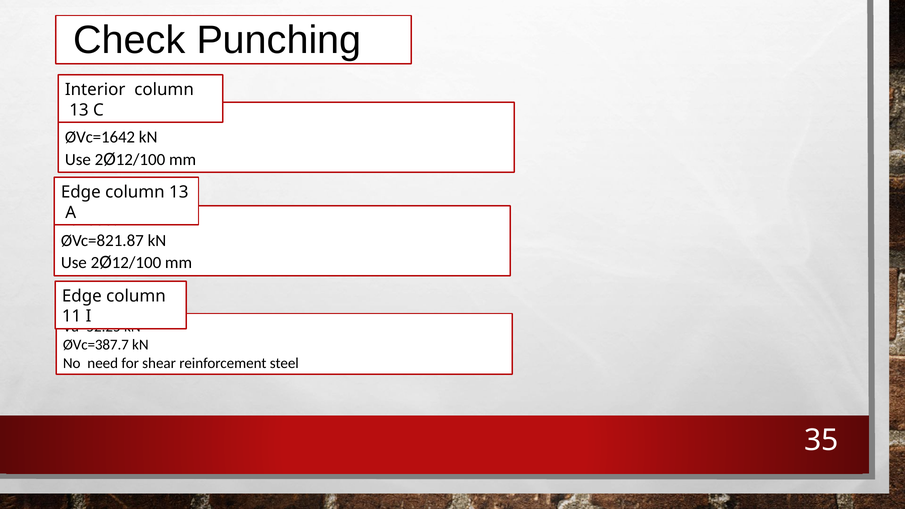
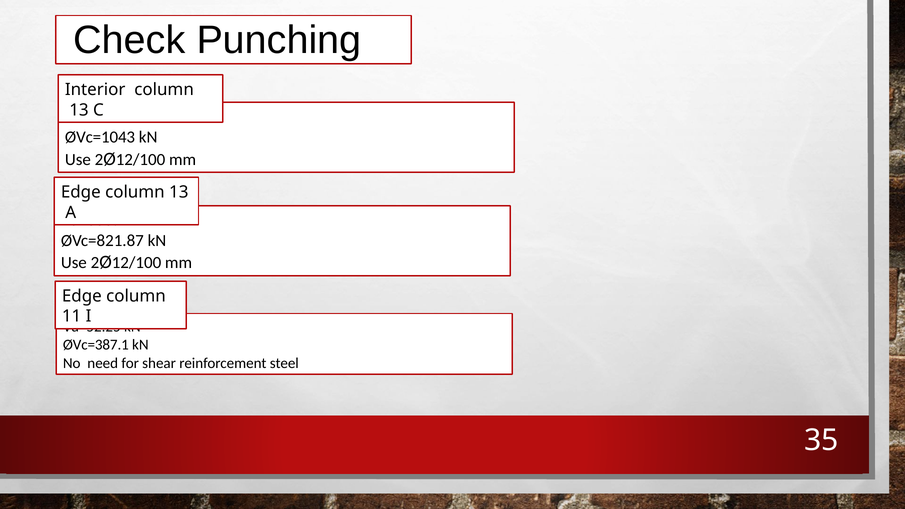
ØVc=1642: ØVc=1642 -> ØVc=1043 (100, 137)
ØVc=387.7: ØVc=387.7 -> ØVc=387.1 (96, 345)
